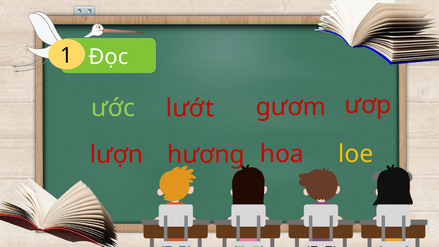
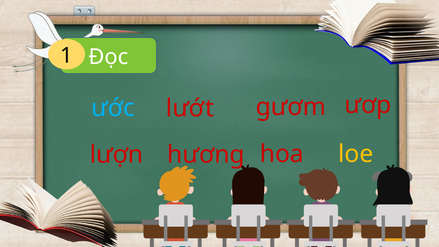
ước colour: light green -> light blue (113, 108)
